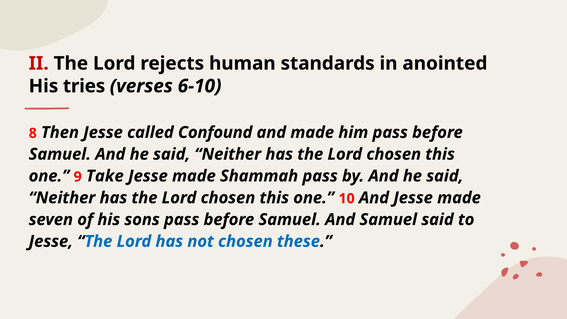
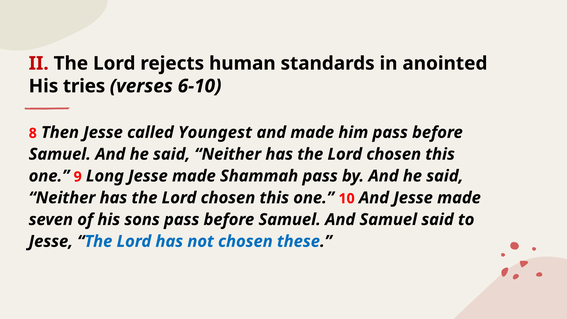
Confound: Confound -> Youngest (215, 132)
Take: Take -> Long (105, 176)
